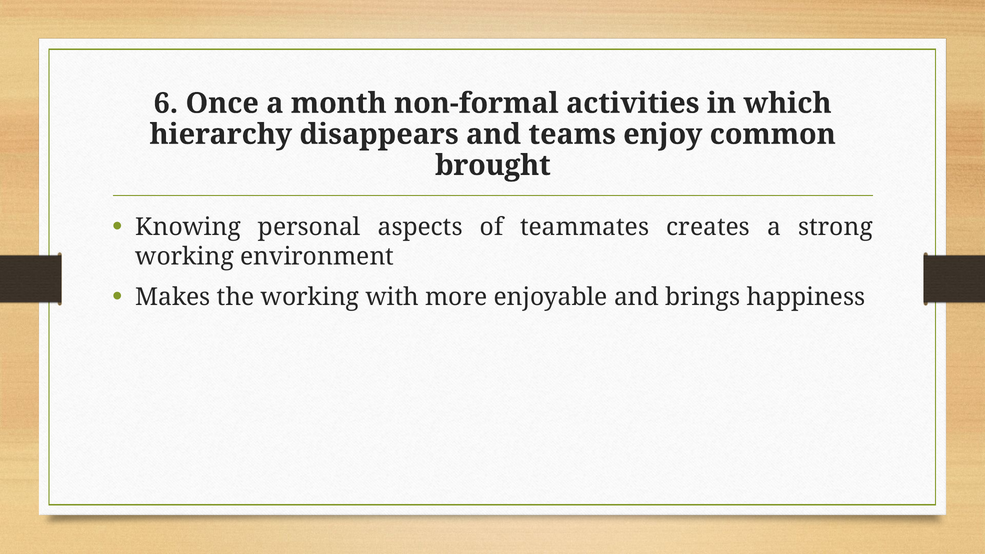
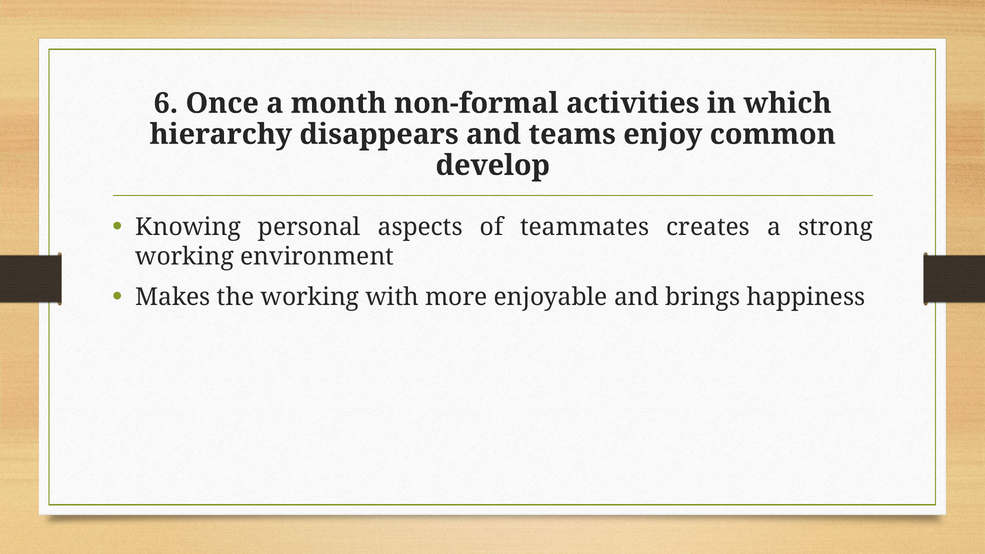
brought: brought -> develop (493, 165)
